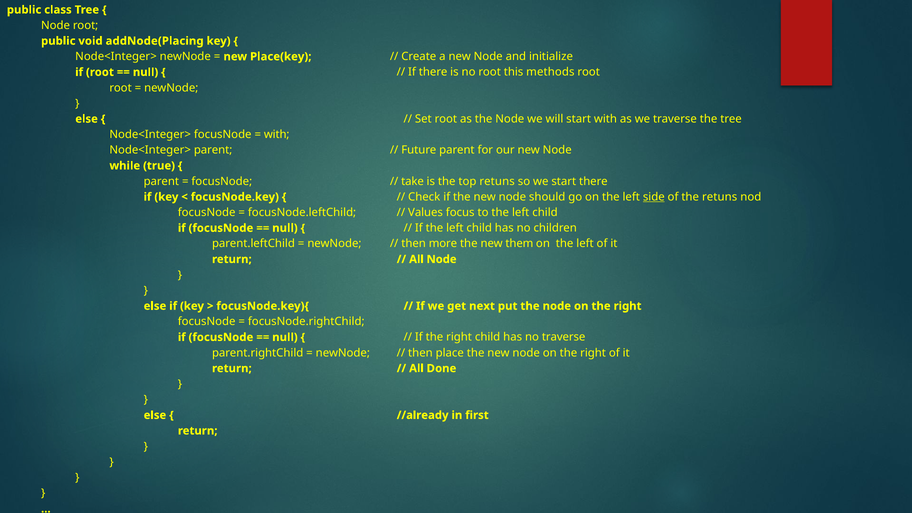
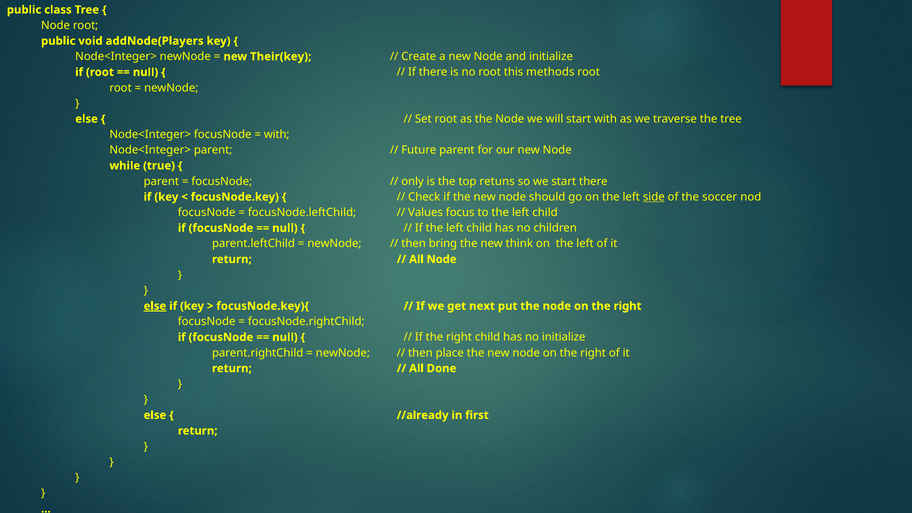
addNode(Placing: addNode(Placing -> addNode(Players (155, 41)
Place(key: Place(key -> Their(key (281, 57)
take: take -> only (412, 181)
the retuns: retuns -> soccer (720, 197)
more: more -> bring (443, 244)
them: them -> think (519, 244)
else underline: none -> present (155, 306)
no traverse: traverse -> initialize (564, 337)
